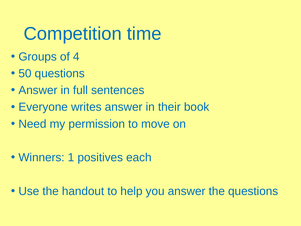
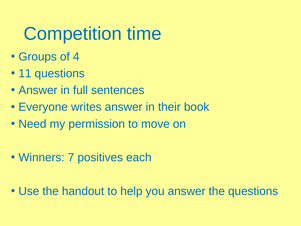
50: 50 -> 11 (25, 73)
1: 1 -> 7 (71, 157)
